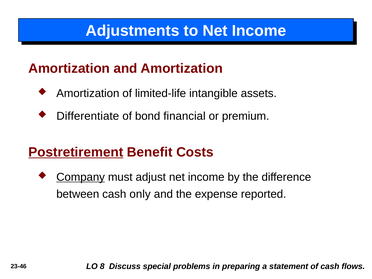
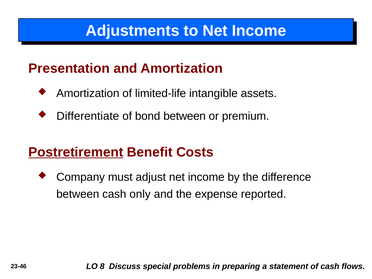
Amortization: Amortization -> Presentation (69, 68)
bond financial: financial -> between (185, 116)
Company underline: present -> none (81, 177)
